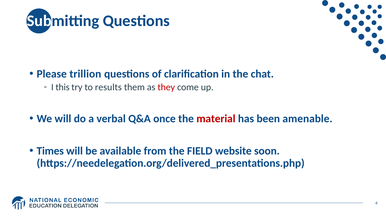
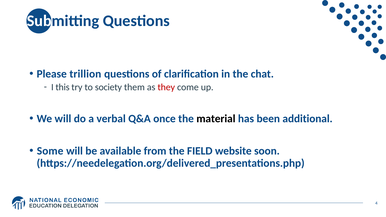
results: results -> society (108, 87)
material colour: red -> black (216, 119)
amenable: amenable -> additional (308, 119)
Times: Times -> Some (50, 151)
